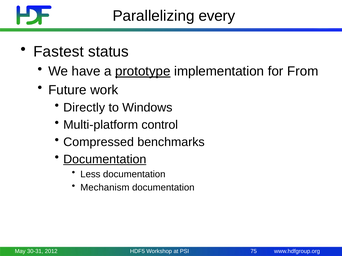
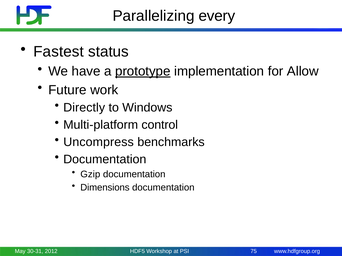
From: From -> Allow (303, 71)
Compressed: Compressed -> Uncompress (99, 142)
Documentation underline: present -> none (105, 160)
Less: Less -> Gzip (90, 174)
Mechanism: Mechanism -> Dimensions (105, 188)
